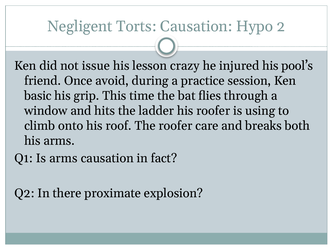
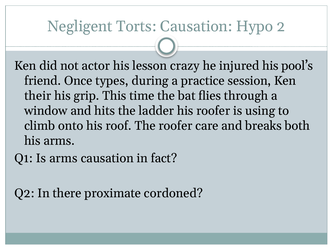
issue: issue -> actor (96, 66)
avoid: avoid -> types (112, 81)
basic: basic -> their (38, 96)
explosion: explosion -> cordoned (173, 193)
